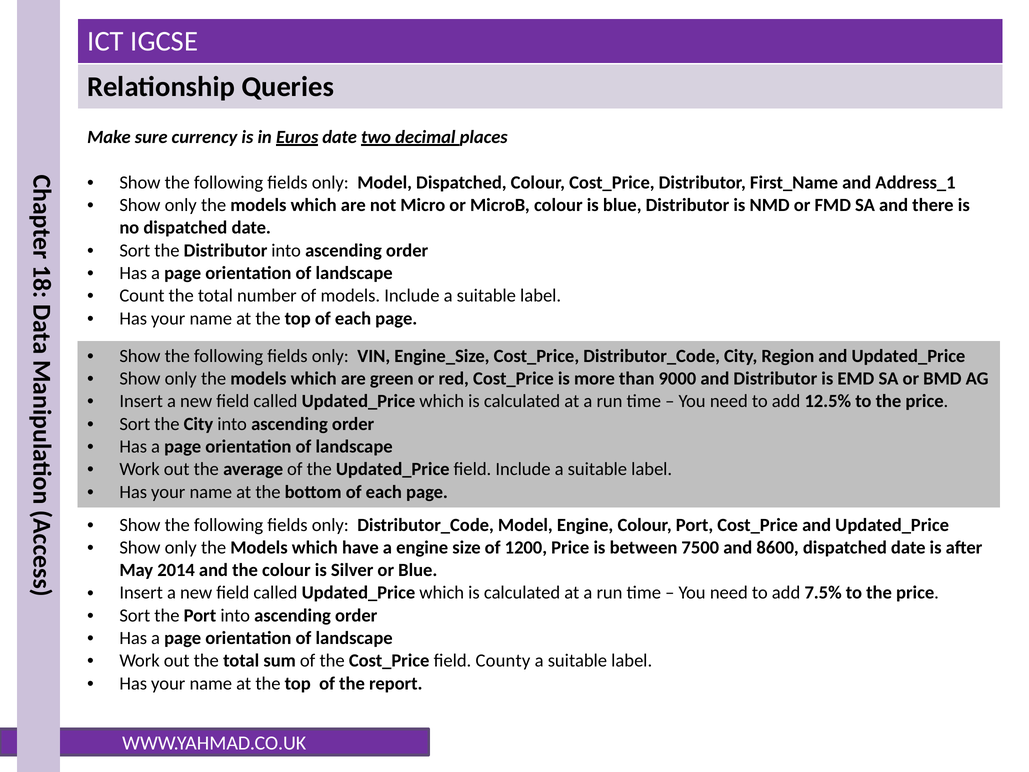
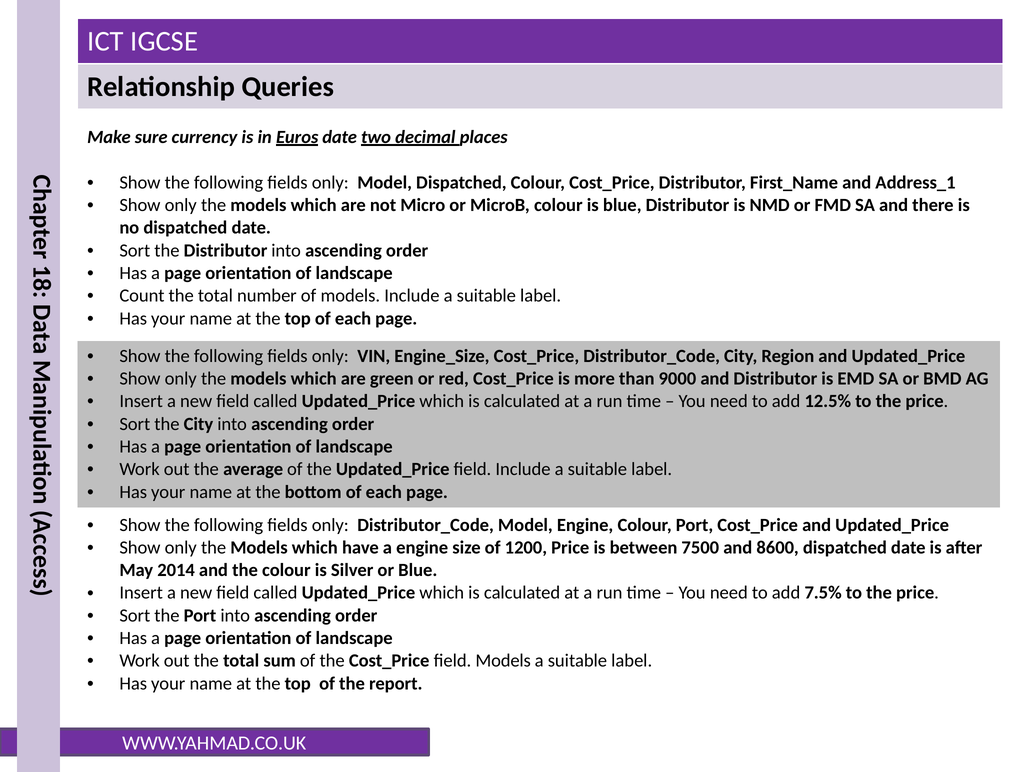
field County: County -> Models (503, 661)
